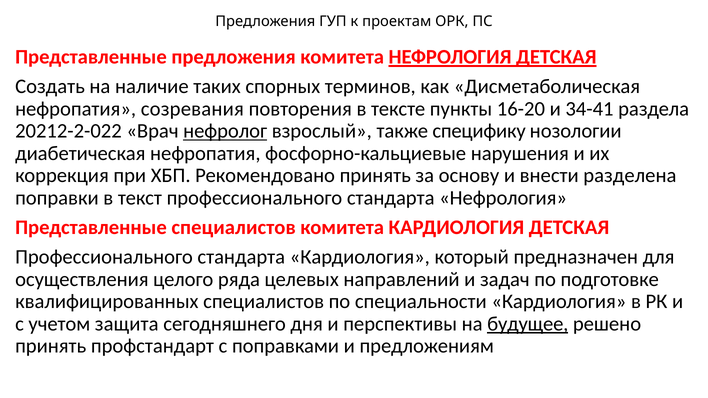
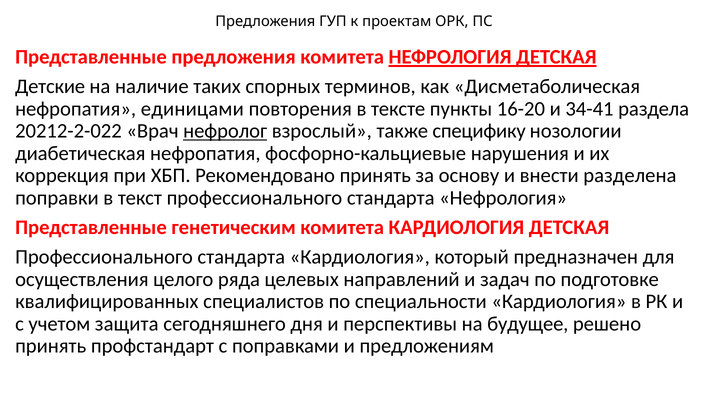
Создать: Создать -> Детские (50, 87)
созревания: созревания -> единицами (192, 109)
Представленные специалистов: специалистов -> генетическим (234, 228)
будущее underline: present -> none (528, 324)
